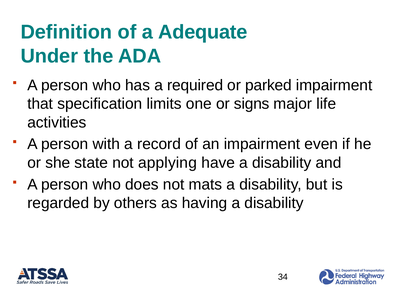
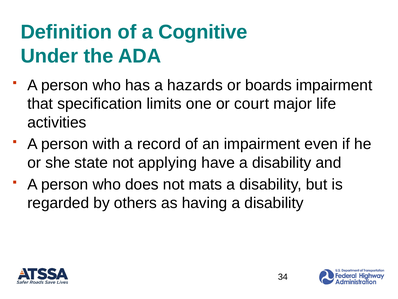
Adequate: Adequate -> Cognitive (203, 32)
required: required -> hazards (195, 85)
parked: parked -> boards (269, 85)
signs: signs -> court (252, 104)
